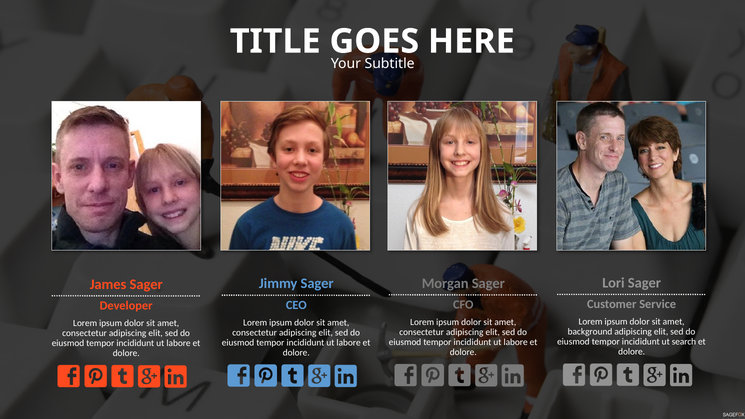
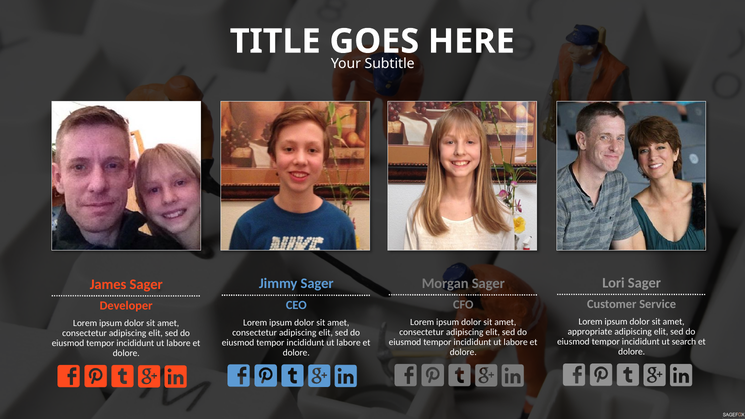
background: background -> appropriate (590, 332)
